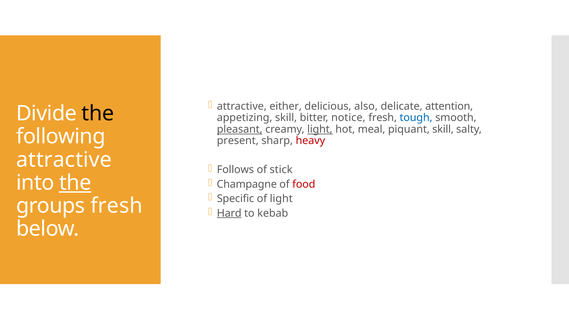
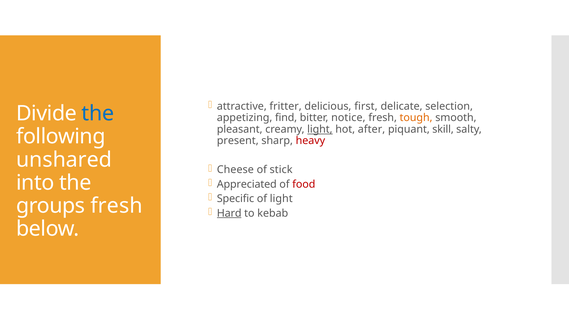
either: either -> fritter (286, 106)
also: also -> first (366, 106)
attention: attention -> selection (449, 106)
the colour: black -> blue (98, 114)
appetizing skill: skill -> find (286, 118)
tough colour: blue -> orange (416, 118)
pleasant underline: present -> none (240, 129)
meal: meal -> after (371, 129)
attractive: attractive -> unshared (64, 160)
Follows: Follows -> Cheese (235, 170)
the underline: present -> none (75, 183)
Champagne: Champagne -> Appreciated (247, 184)
